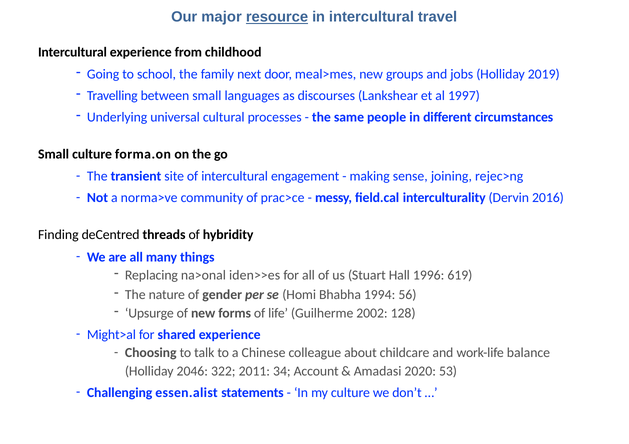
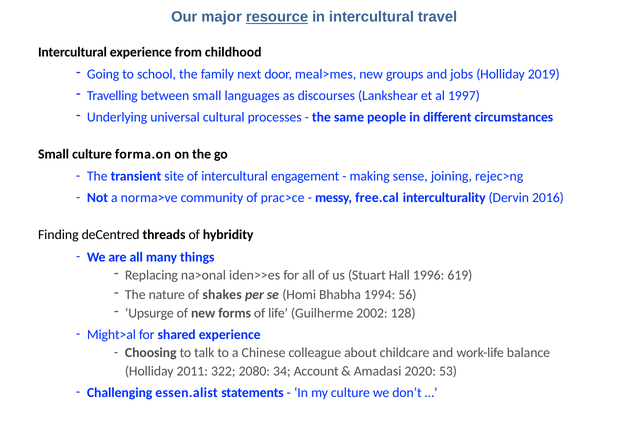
ﬁeld.cal: ﬁeld.cal -> free.cal (377, 198)
gender: gender -> shakes (222, 295)
2046: 2046 -> 2011 (192, 371)
2011: 2011 -> 2080 (254, 371)
